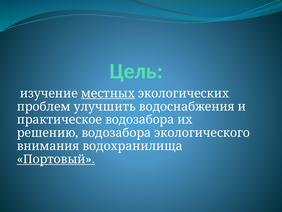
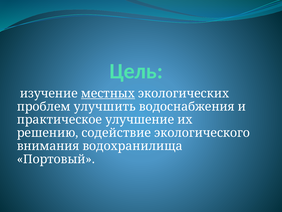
практическое водозабора: водозабора -> улучшение (140, 119)
решению водозабора: водозабора -> содействие (116, 133)
Портовый underline: present -> none (56, 159)
